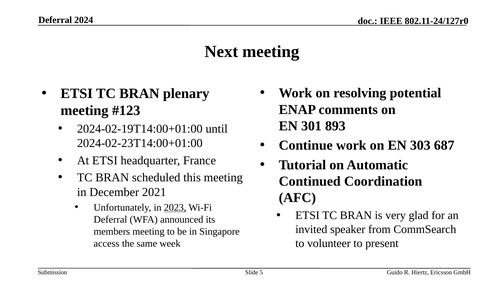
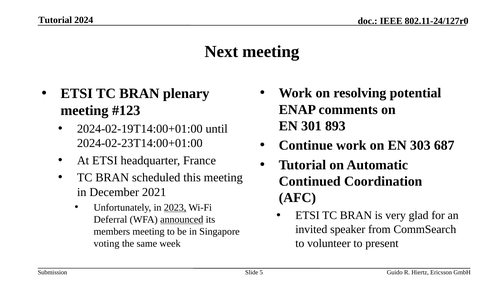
Deferral: Deferral -> Tutorial (55, 20)
announced underline: none -> present (182, 219)
access: access -> voting (107, 243)
